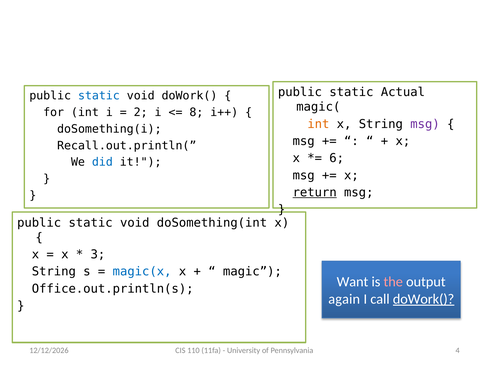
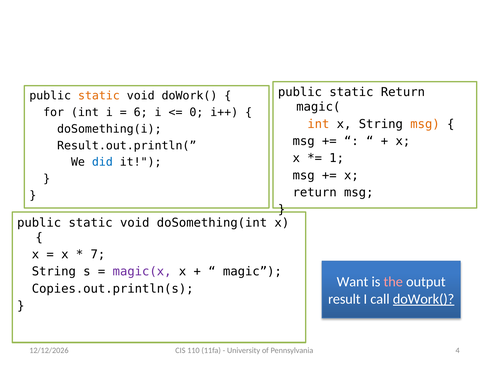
static Actual: Actual -> Return (403, 92)
static colour: blue -> orange (99, 96)
2: 2 -> 6 (141, 112)
8: 8 -> 0 (196, 112)
msg colour: purple -> orange (425, 124)
Recall.out.println(: Recall.out.println( -> Result.out.println( (127, 145)
6: 6 -> 1 (337, 158)
return underline: present -> none (315, 192)
3: 3 -> 7 (98, 254)
magic(x colour: blue -> purple (142, 271)
Office.out.println(s: Office.out.println(s -> Copies.out.println(s (113, 289)
again: again -> result (344, 299)
